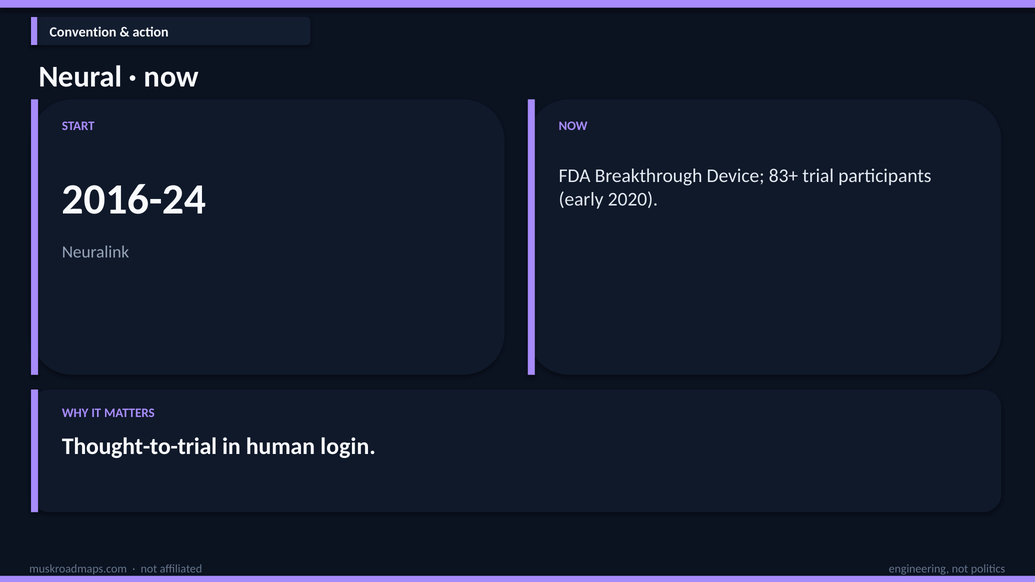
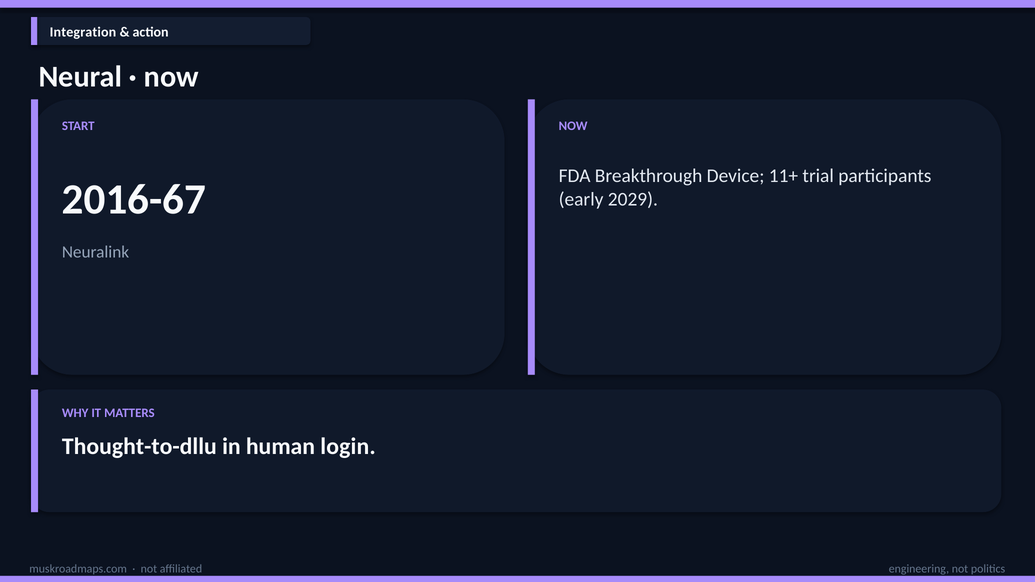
Convention: Convention -> Integration (83, 32)
83+: 83+ -> 11+ (783, 176)
2016-24: 2016-24 -> 2016-67 (134, 200)
2020: 2020 -> 2029 (633, 199)
Thought-to-trial: Thought-to-trial -> Thought-to-dllu (139, 447)
